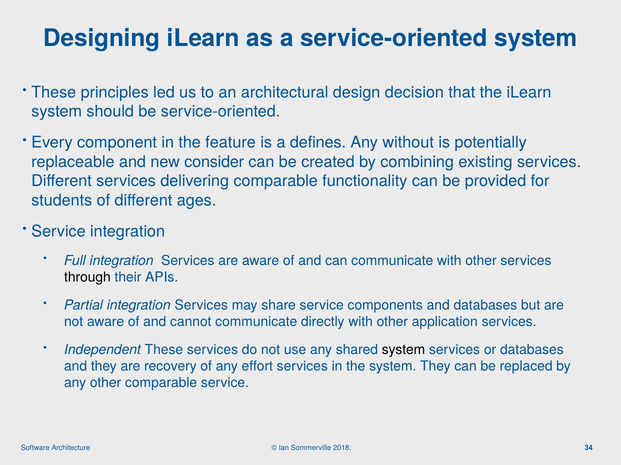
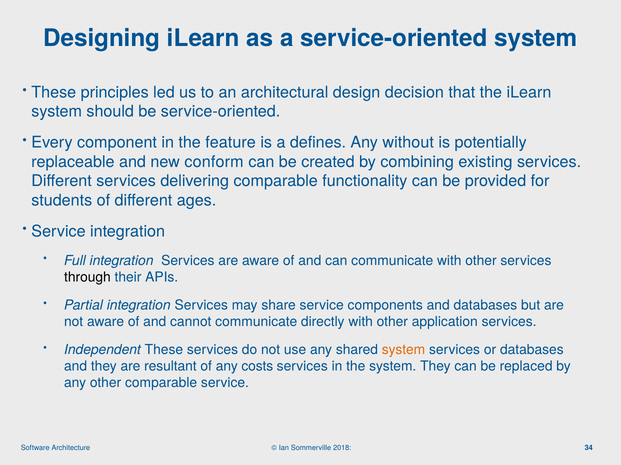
consider: consider -> conform (214, 162)
system colour: black -> orange (404, 350)
recovery: recovery -> resultant (170, 367)
effort: effort -> costs (257, 367)
